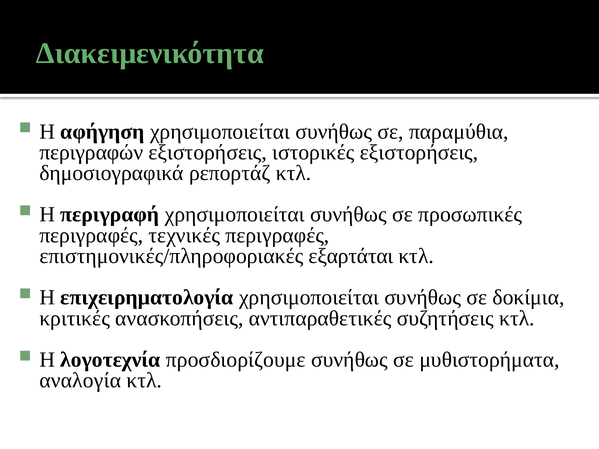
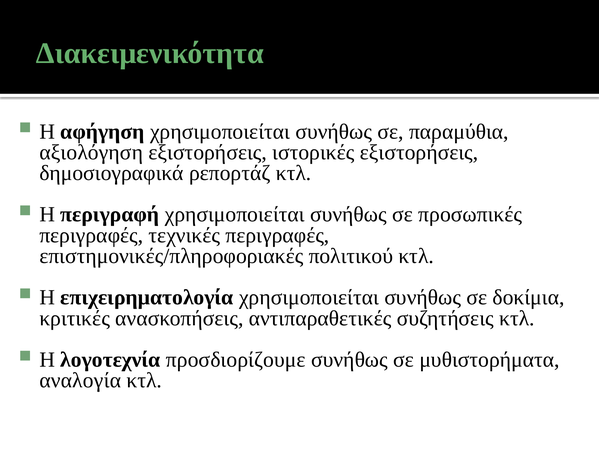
περιγραφών: περιγραφών -> αξιολόγηση (91, 152)
εξαρτάται: εξαρτάται -> πολιτικού (351, 256)
